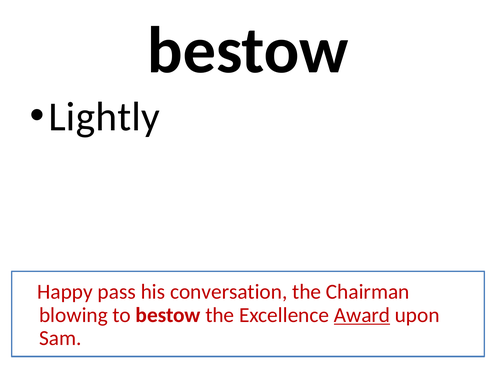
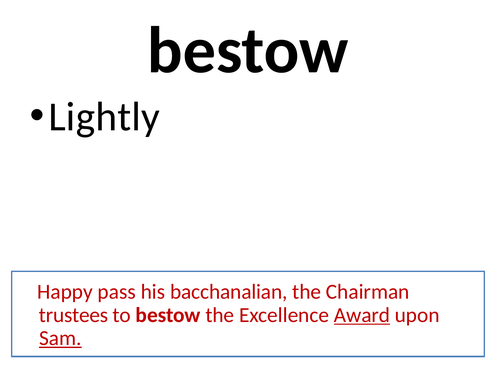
conversation: conversation -> bacchanalian (229, 292)
blowing: blowing -> trustees (74, 315)
Sam underline: none -> present (60, 338)
